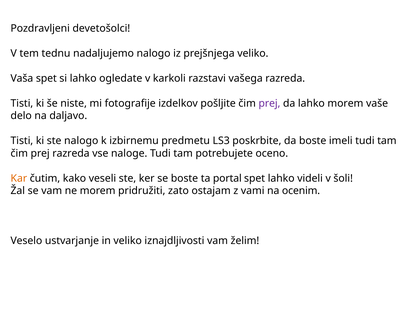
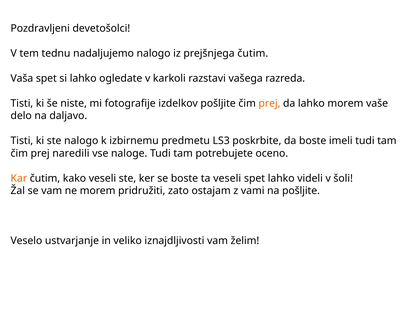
prejšnjega veliko: veliko -> čutim (253, 53)
prej colour: purple -> orange (269, 103)
prej razreda: razreda -> naredili (71, 153)
ta portal: portal -> veseli (227, 178)
na ocenim: ocenim -> pošljite (301, 191)
